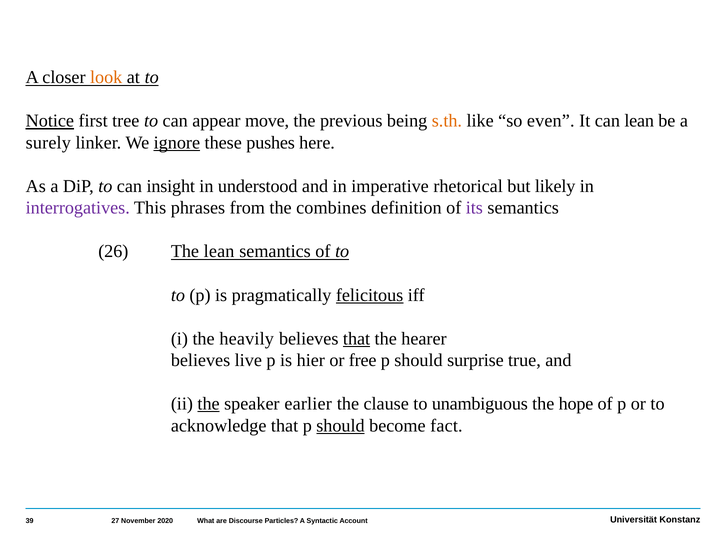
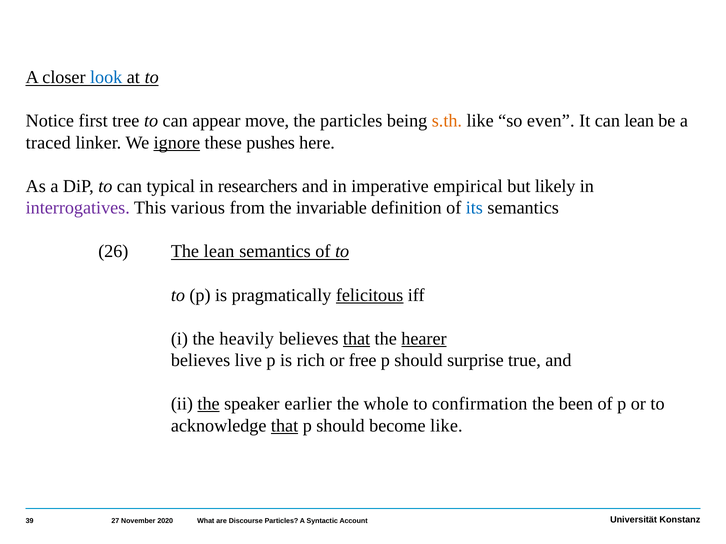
look colour: orange -> blue (106, 78)
Notice underline: present -> none (50, 121)
the previous: previous -> particles (351, 121)
surely: surely -> traced (48, 143)
insight: insight -> typical (171, 186)
understood: understood -> researchers (258, 186)
rhetorical: rhetorical -> empirical (468, 186)
phrases: phrases -> various (198, 208)
combines: combines -> invariable (331, 208)
its colour: purple -> blue (474, 208)
hearer underline: none -> present (424, 339)
hier: hier -> rich (311, 361)
clause: clause -> whole (386, 404)
unambiguous: unambiguous -> confirmation (480, 404)
hope: hope -> been (576, 404)
that underline: none -> present (285, 426)
should underline: present -> none (340, 426)
become fact: fact -> like (446, 426)
